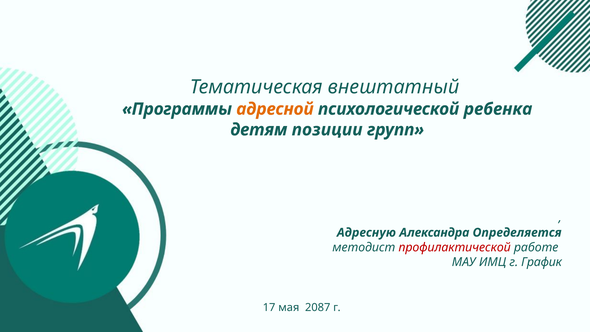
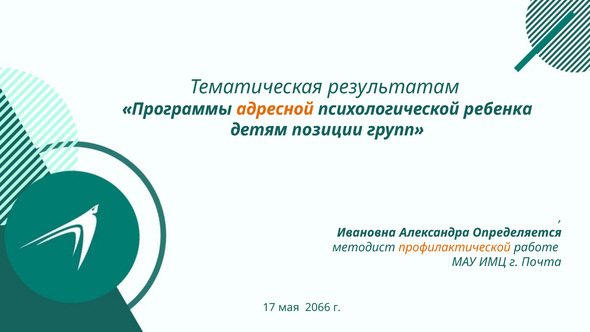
внештатный: внештатный -> результатам (394, 87)
Адресную: Адресную -> Ивановна (366, 233)
профилактической colour: red -> orange (455, 247)
График: График -> Почта (541, 262)
2087: 2087 -> 2066 (318, 307)
